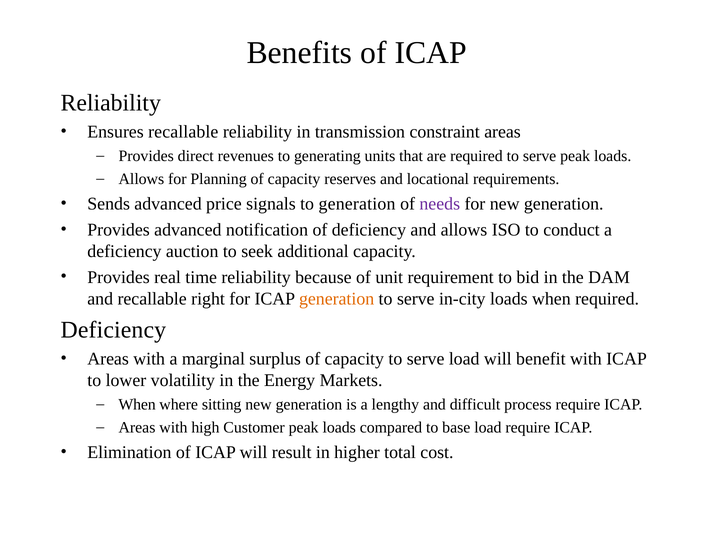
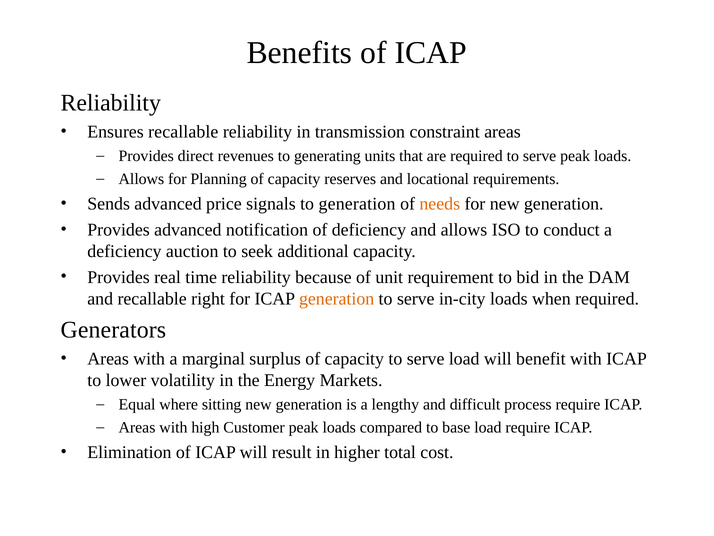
needs colour: purple -> orange (440, 204)
Deficiency: Deficiency -> Generators (113, 330)
When: When -> Equal (137, 404)
